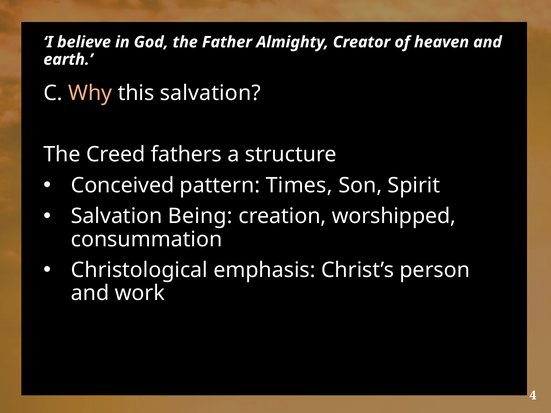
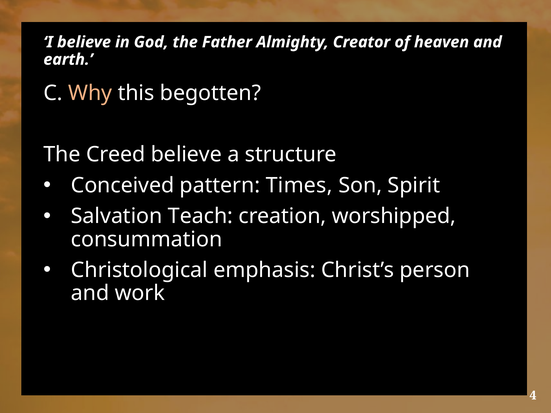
this salvation: salvation -> begotten (210, 93)
Creed fathers: fathers -> believe (186, 155)
Being: Being -> Teach (200, 216)
